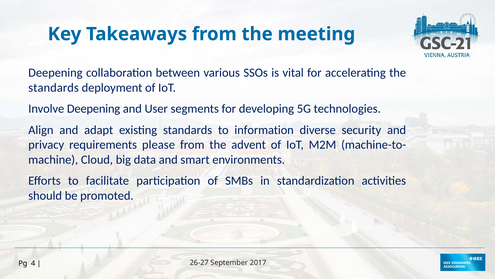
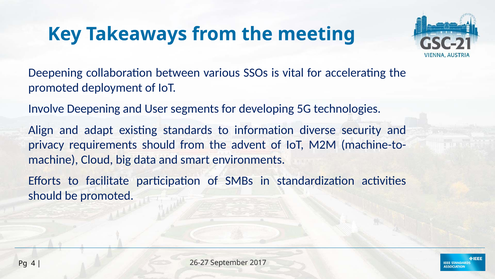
standards: standards -> promoted (54, 88)
requirements please: please -> should (159, 145)
